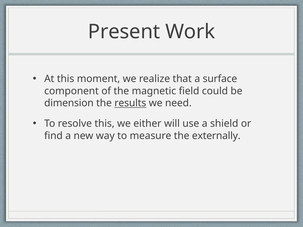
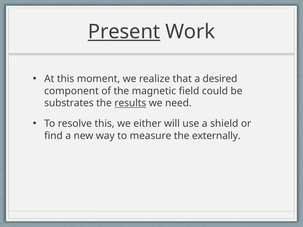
Present underline: none -> present (124, 32)
surface: surface -> desired (220, 79)
dimension: dimension -> substrates (69, 103)
